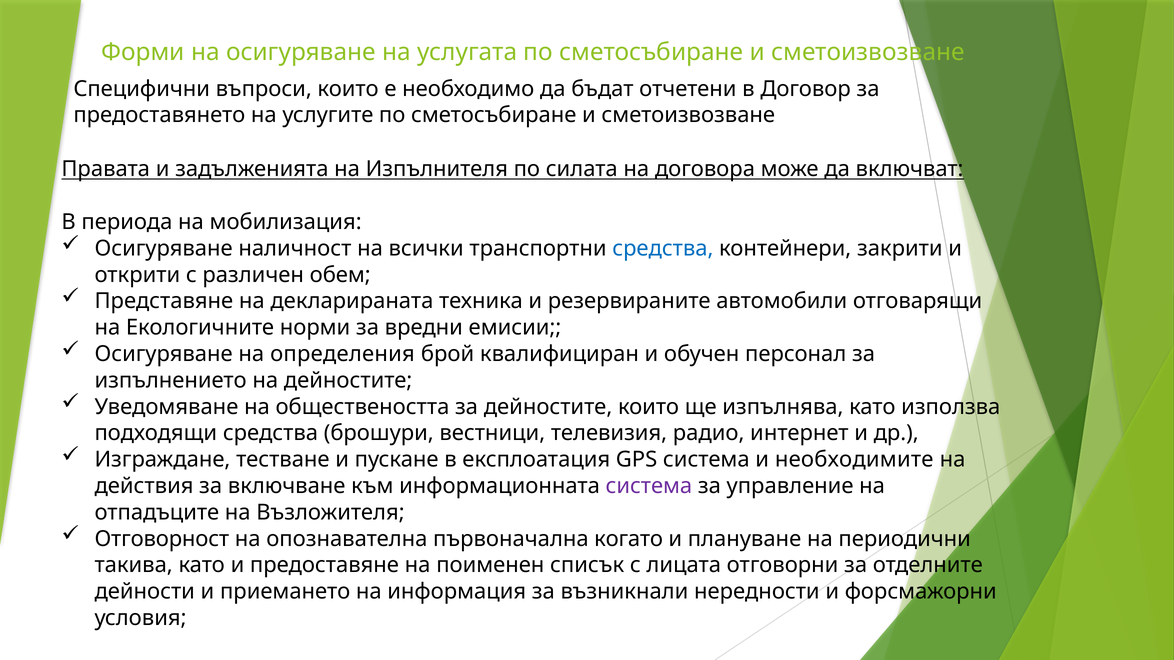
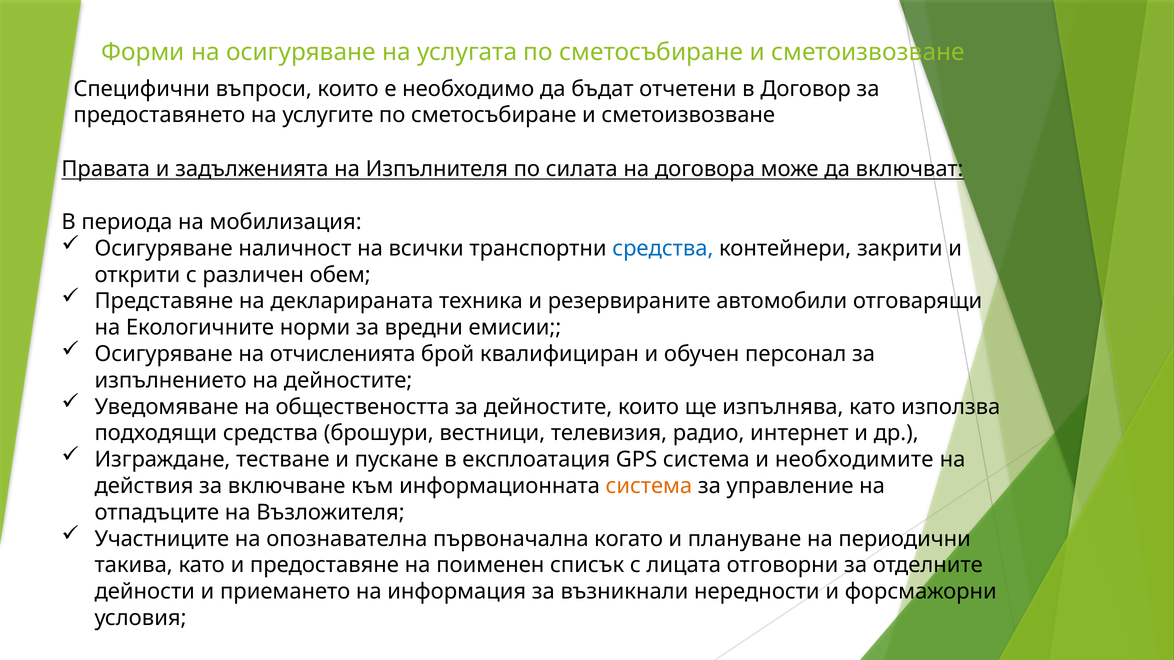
определения: определения -> отчисленията (343, 354)
система colour: purple -> orange (649, 486)
Отговорност: Отговорност -> Участниците (162, 539)
